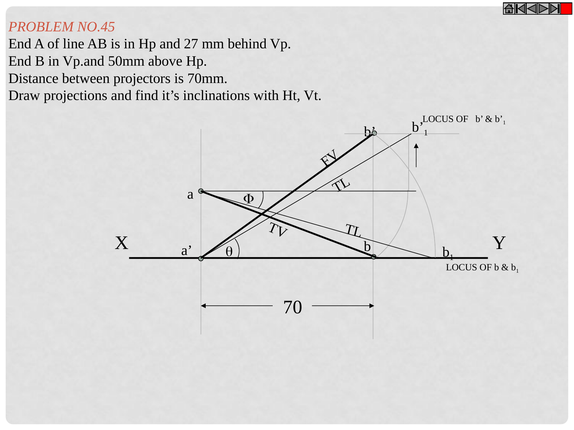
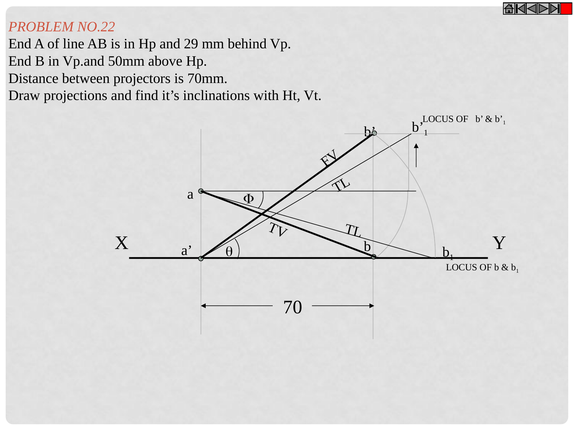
NO.45: NO.45 -> NO.22 (96, 27)
27: 27 -> 29 (191, 44)
